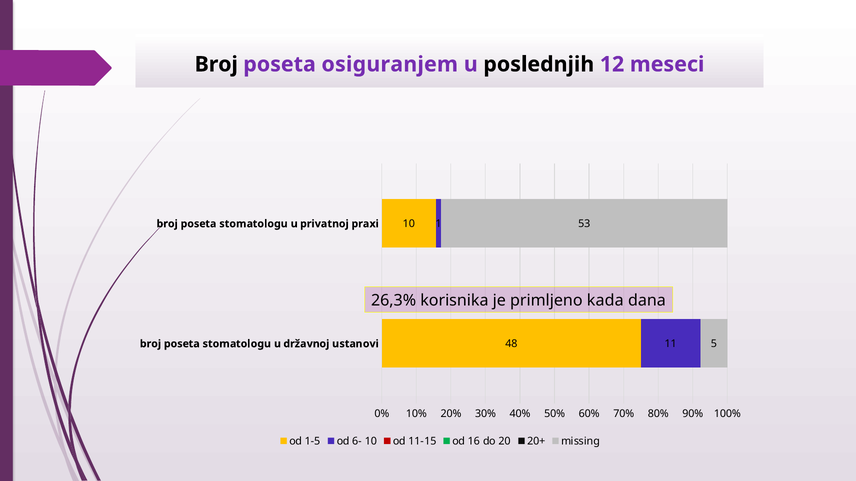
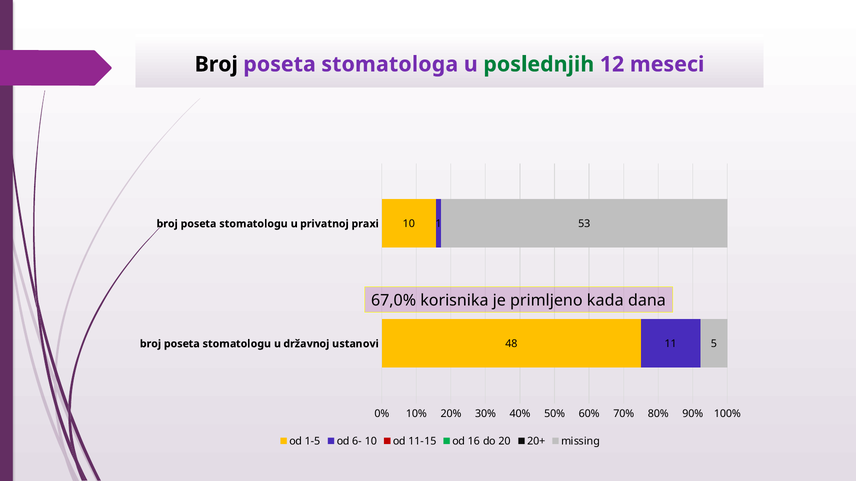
osiguranjem: osiguranjem -> stomatologa (390, 64)
poslednjih colour: black -> green (539, 64)
26,3%: 26,3% -> 67,0% (394, 301)
